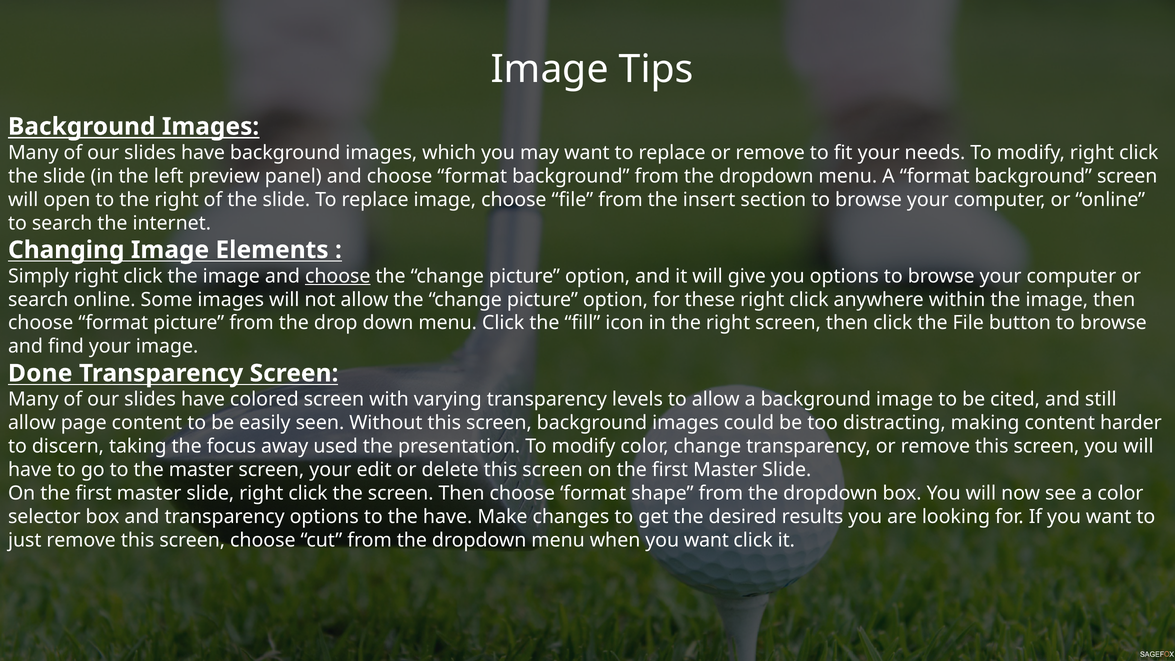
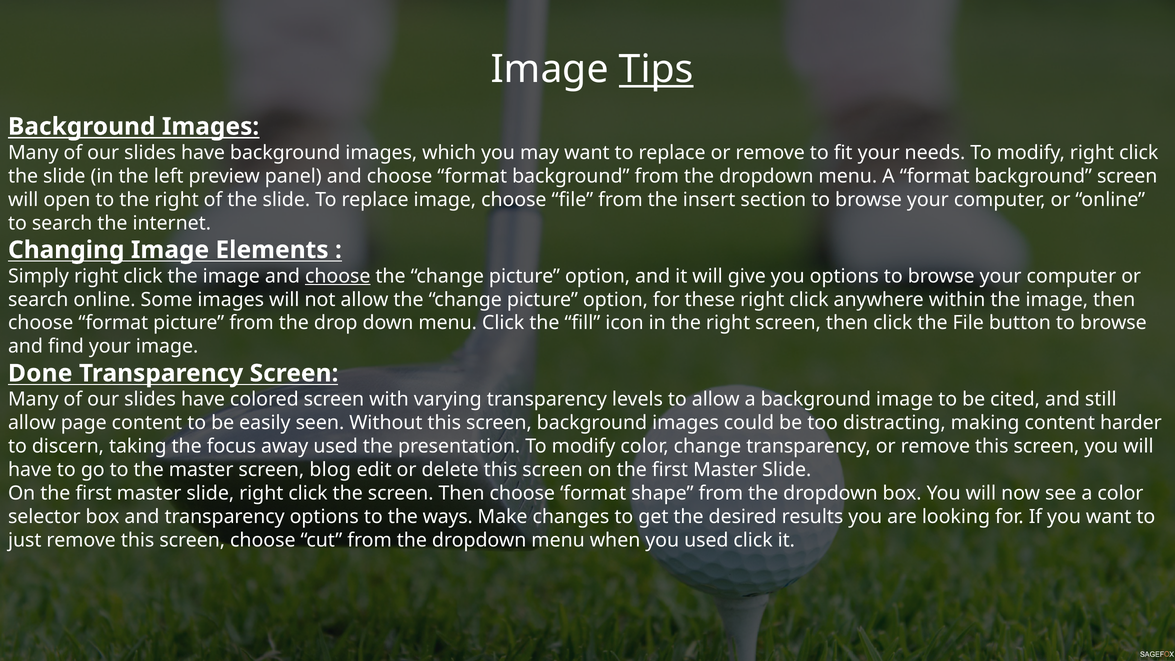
Tips underline: none -> present (656, 69)
screen your: your -> blog (330, 470)
the have: have -> ways (448, 517)
when you want: want -> used (706, 540)
